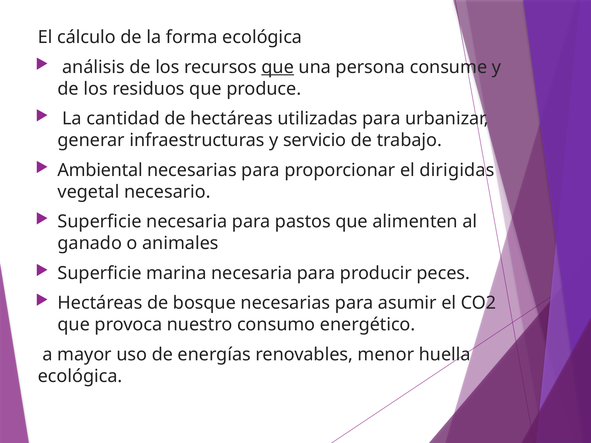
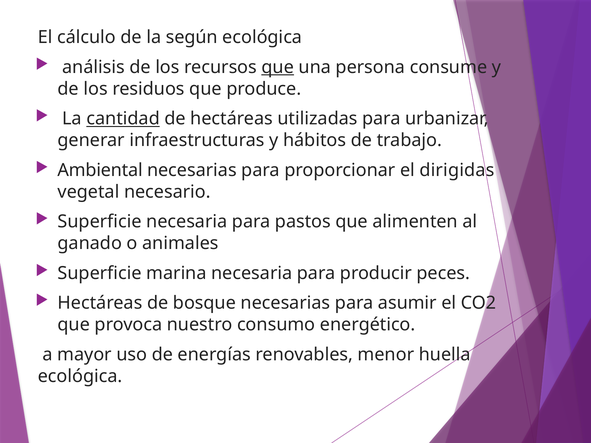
forma: forma -> según (192, 37)
cantidad underline: none -> present (123, 119)
servicio: servicio -> hábitos (315, 140)
